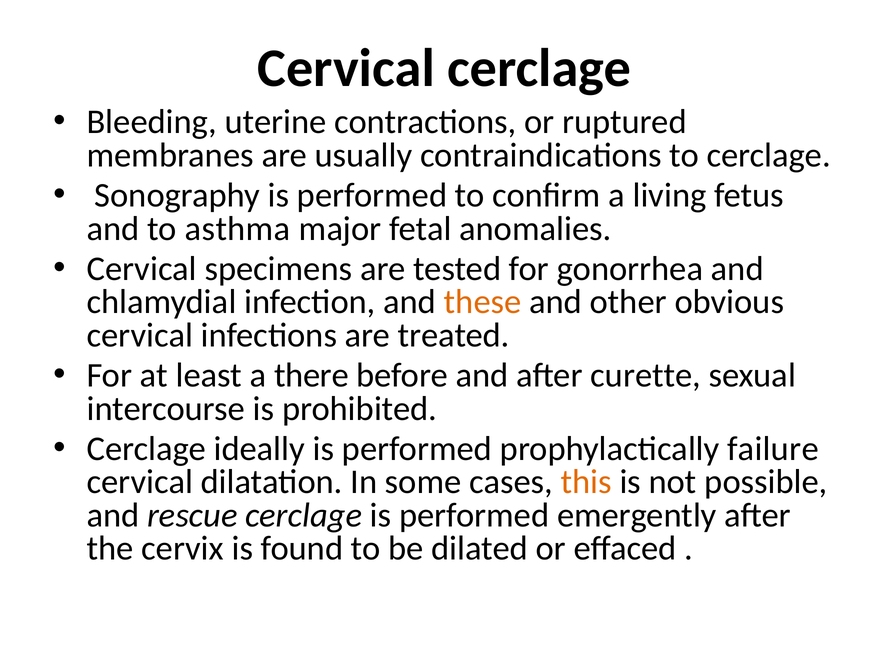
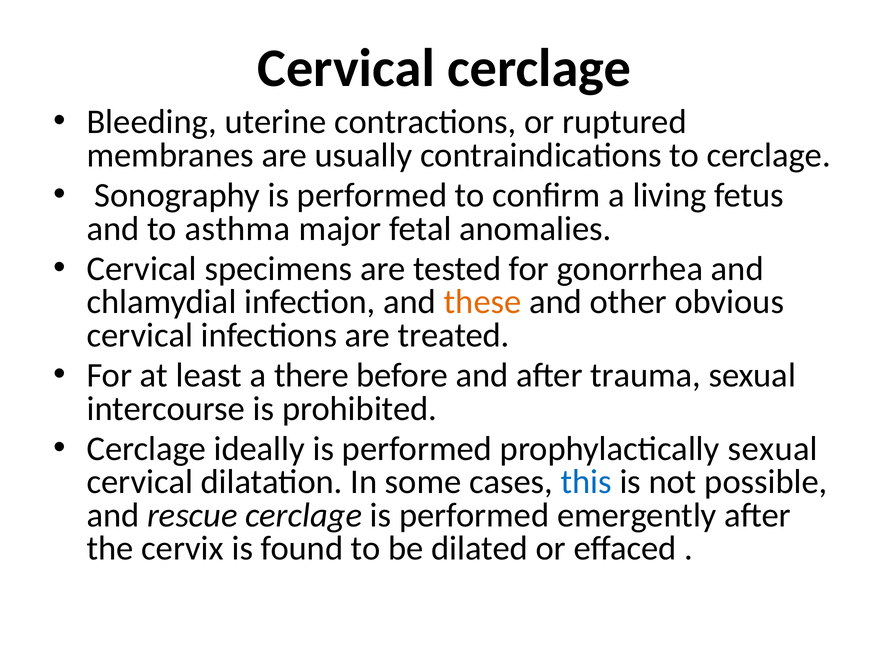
curette: curette -> trauma (646, 375)
prophylactically failure: failure -> sexual (773, 449)
this colour: orange -> blue (586, 482)
